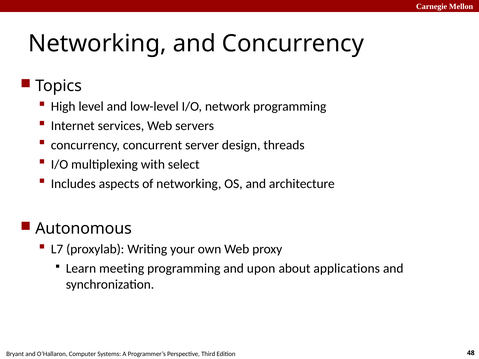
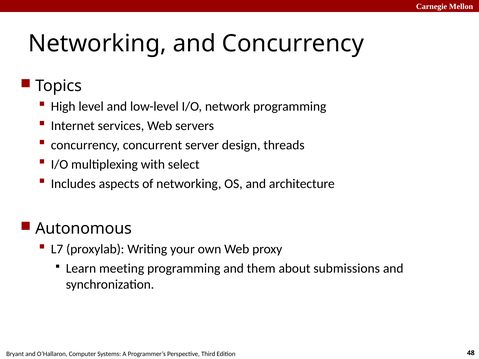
upon: upon -> them (261, 269)
applications: applications -> submissions (347, 269)
